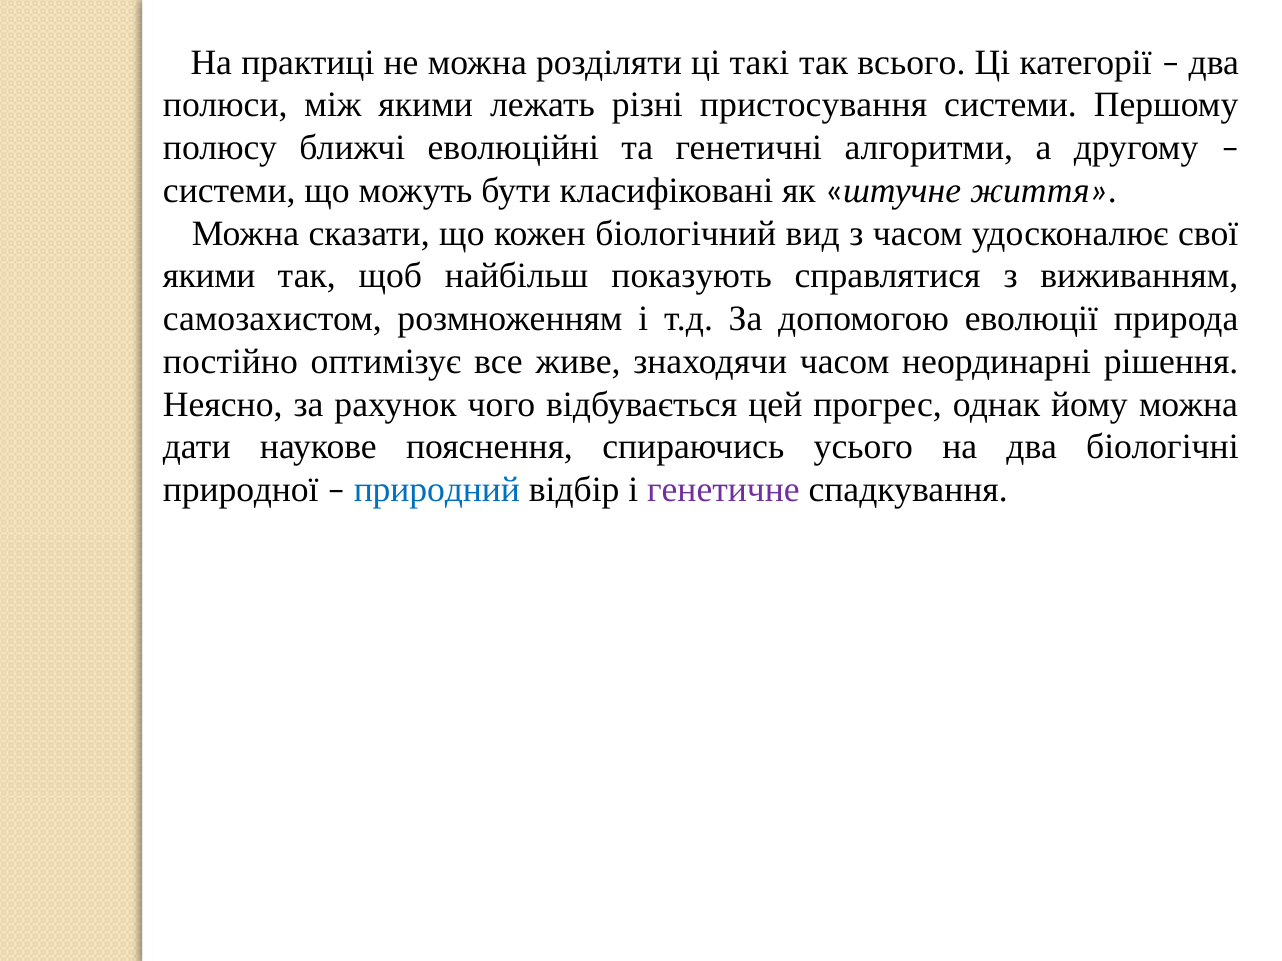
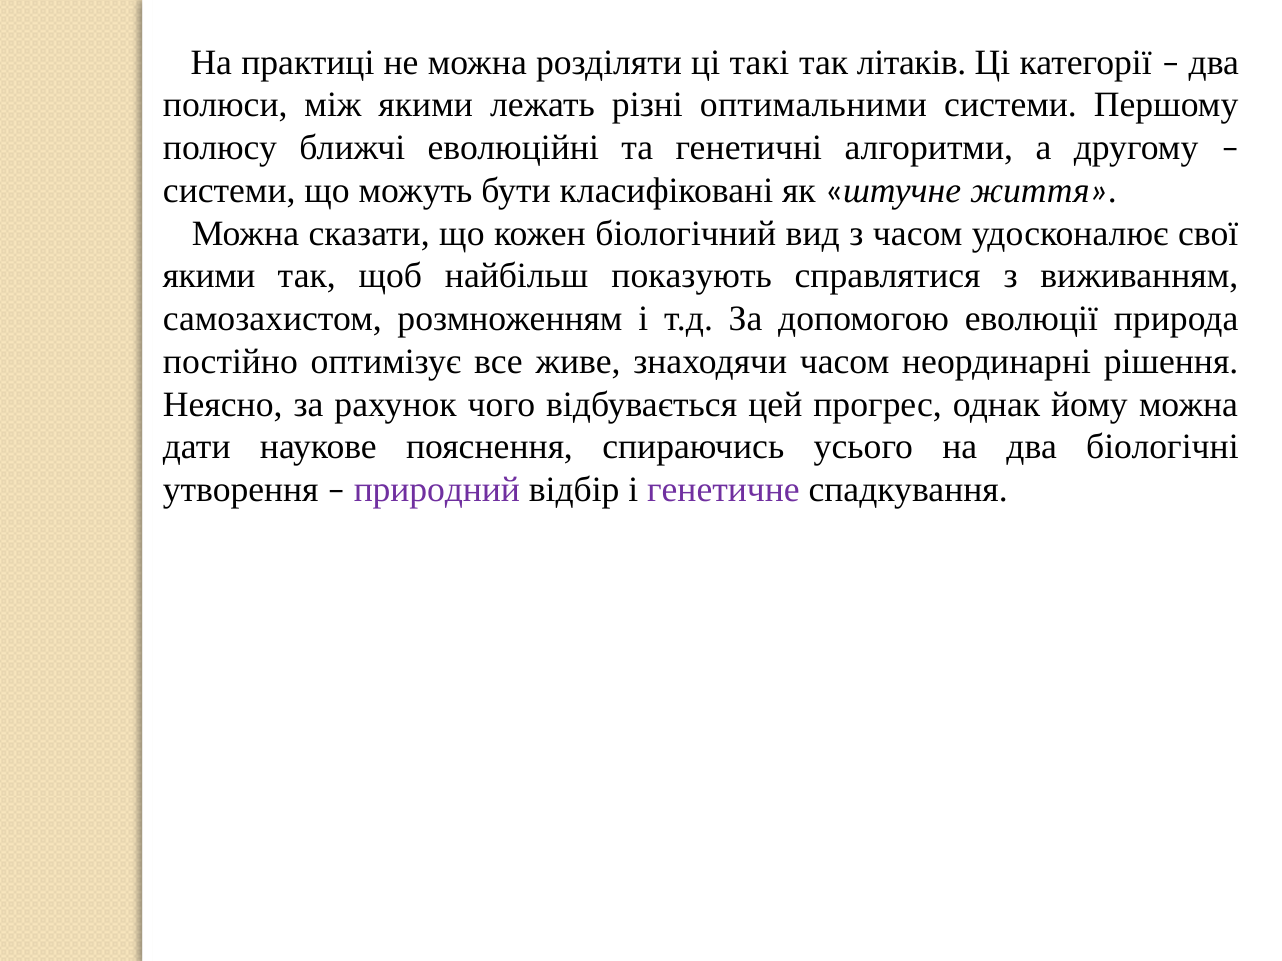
всього: всього -> літаків (912, 62)
пристосування: пристосування -> оптимальними (813, 105)
природної: природної -> утворення (241, 490)
природний colour: blue -> purple (437, 490)
